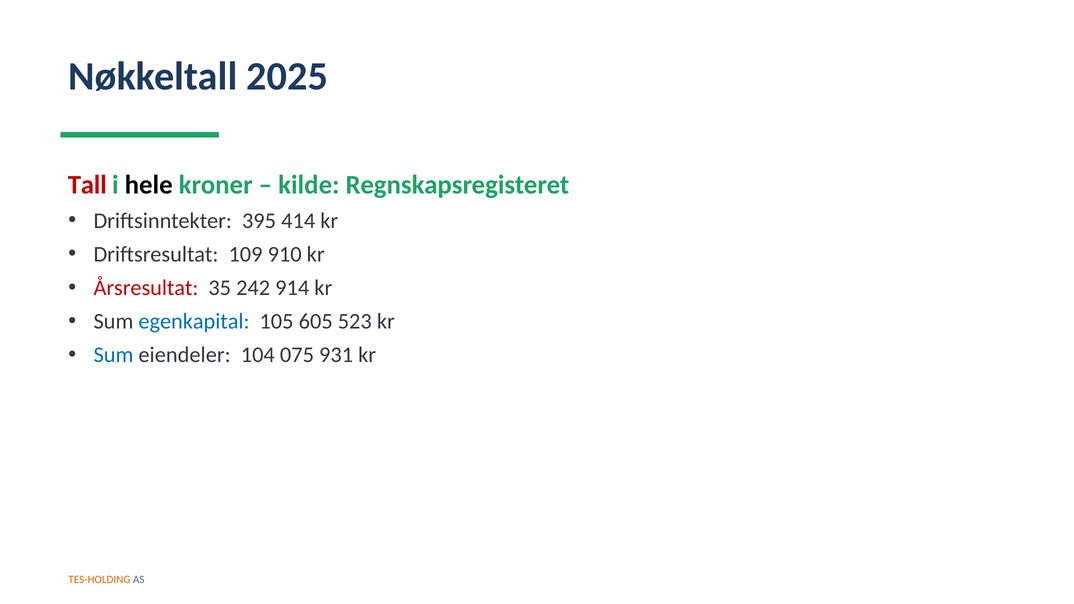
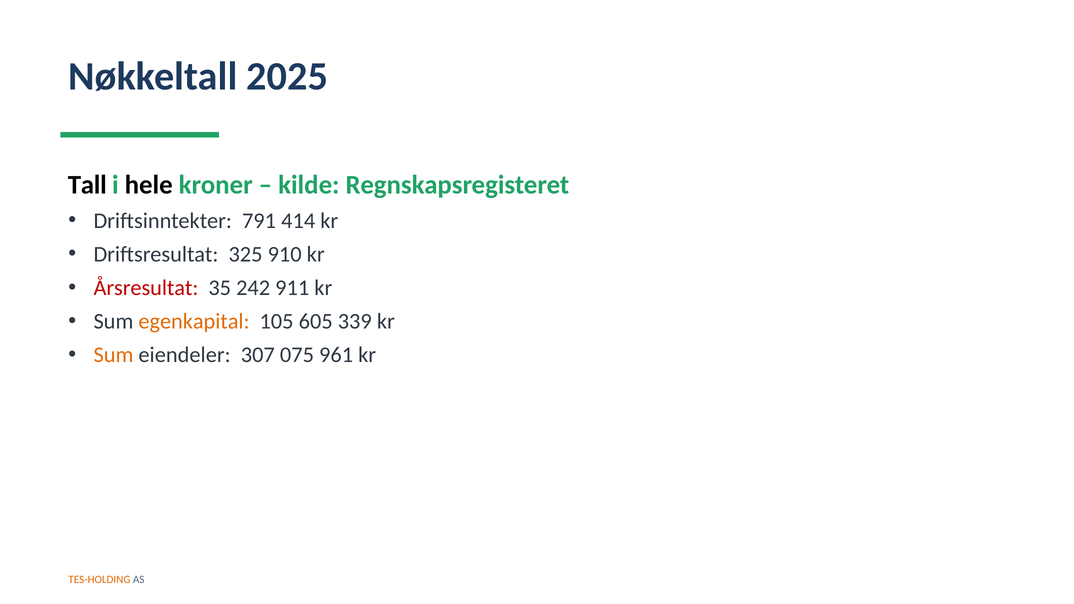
Tall colour: red -> black (87, 185)
395: 395 -> 791 (259, 221)
109: 109 -> 325 (246, 254)
914: 914 -> 911 (292, 288)
egenkapital colour: blue -> orange (194, 322)
523: 523 -> 339 (355, 322)
Sum colour: blue -> orange (113, 355)
104: 104 -> 307 (258, 355)
931: 931 -> 961 (336, 355)
